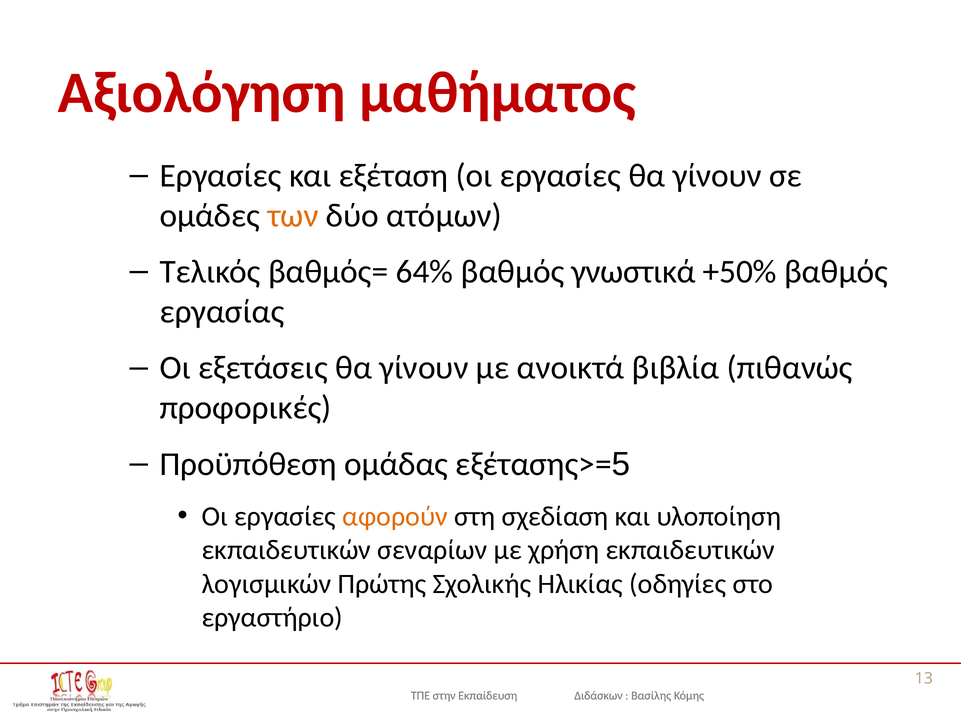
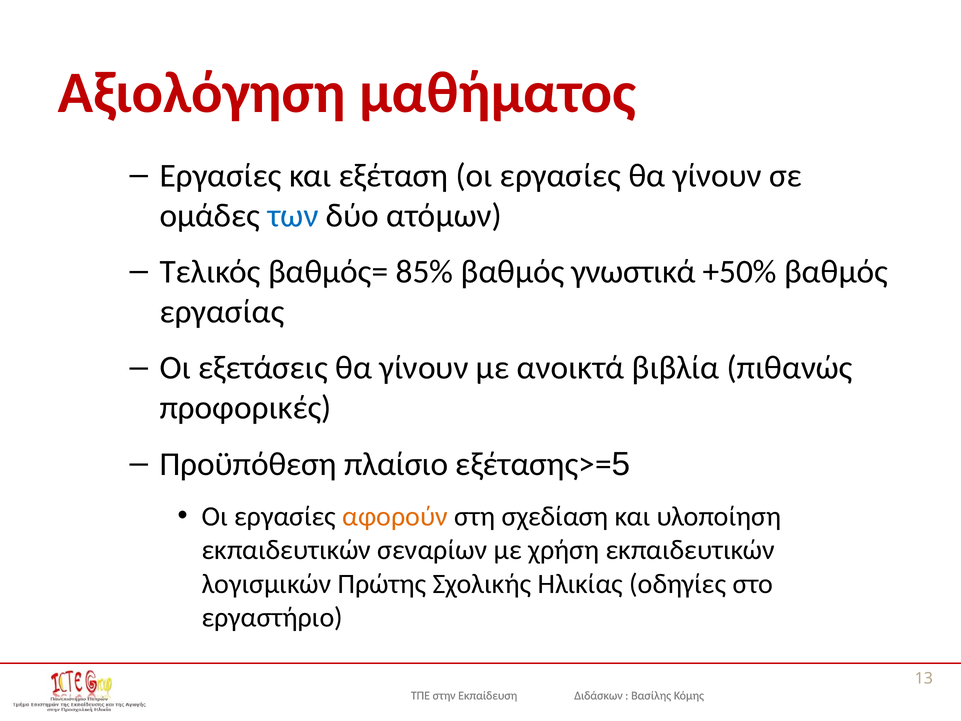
των colour: orange -> blue (293, 216)
64%: 64% -> 85% (425, 272)
ομάδας: ομάδας -> πλαίσιο (396, 464)
